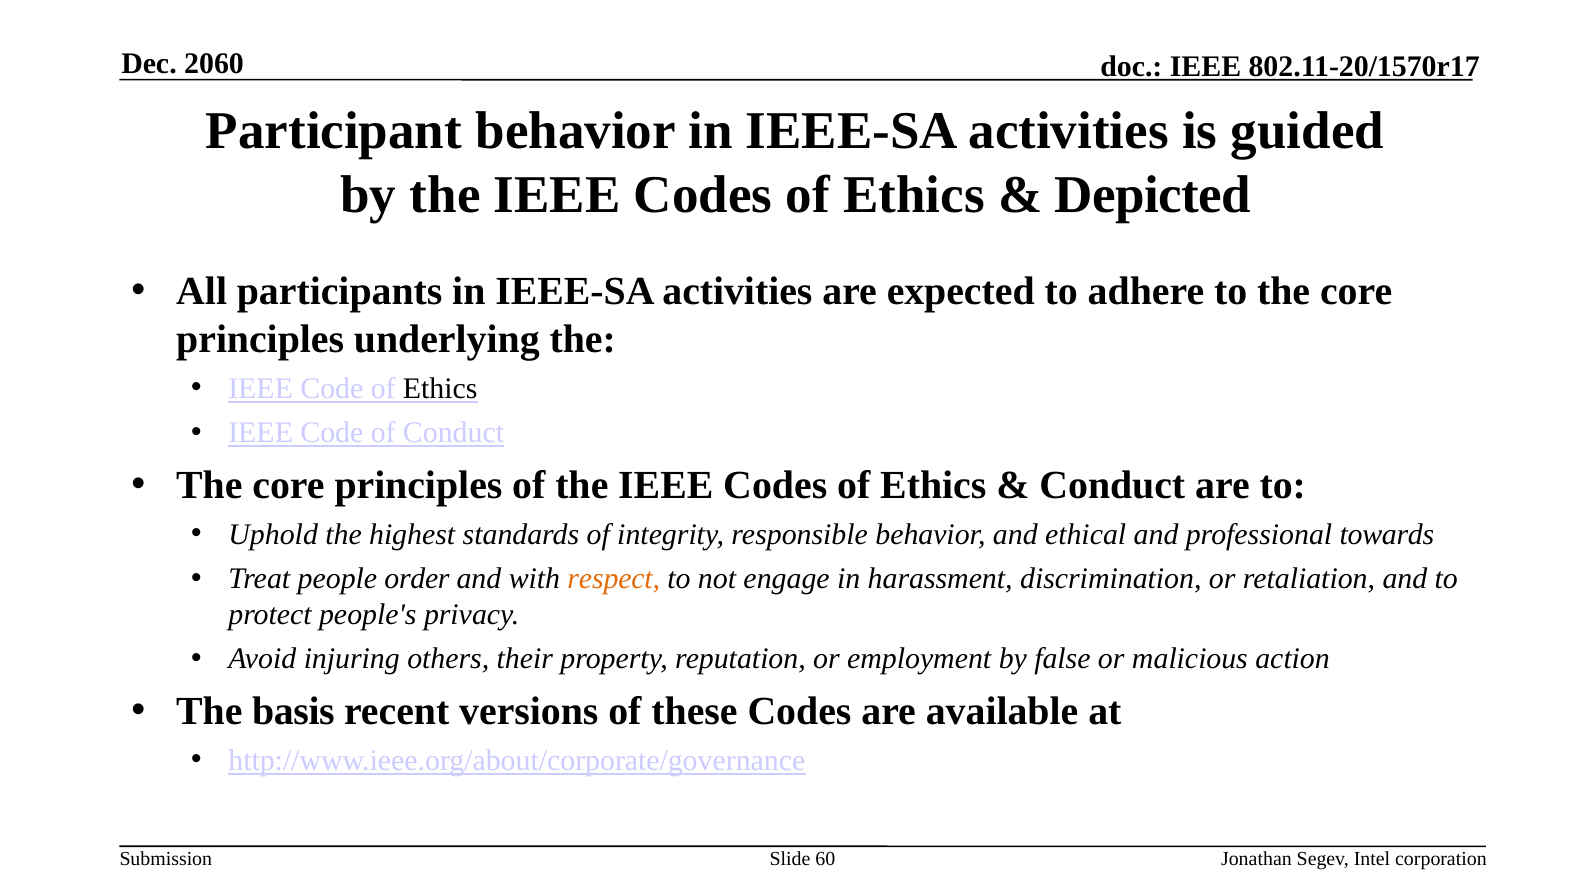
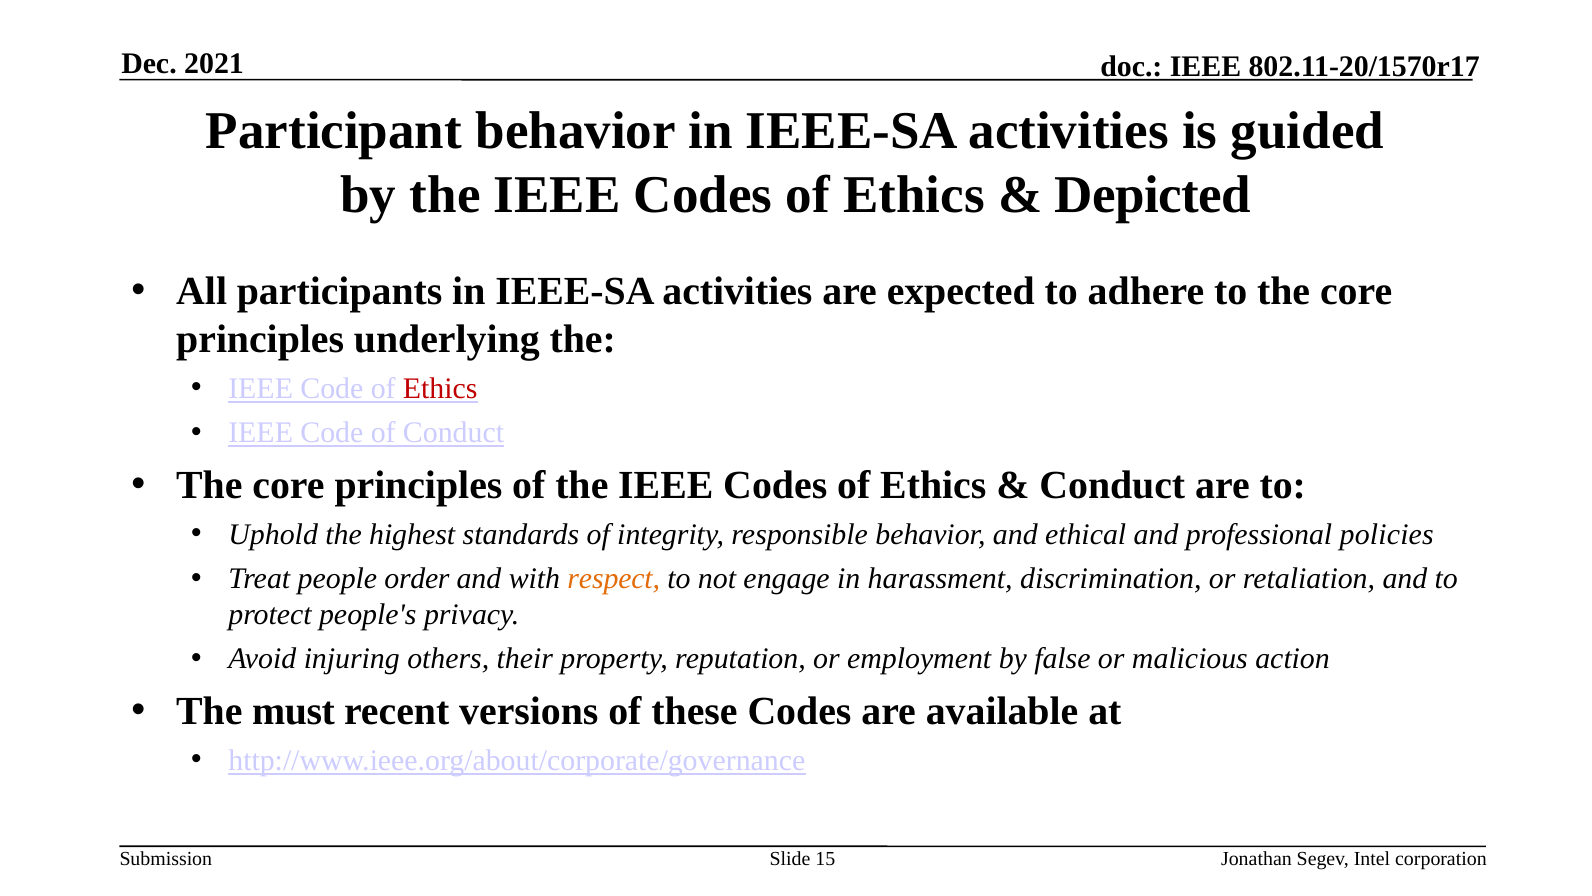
2060: 2060 -> 2021 (214, 63)
Ethics colour: black -> red (440, 388)
towards: towards -> policies (1387, 534)
basis: basis -> must (293, 711)
60: 60 -> 15 (825, 859)
